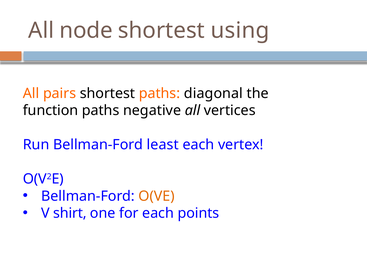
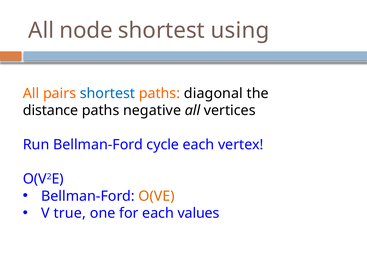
shortest colour: black -> blue (107, 93)
function: function -> distance (51, 111)
least: least -> cycle (163, 145)
shirt: shirt -> true (70, 213)
points: points -> values (199, 213)
